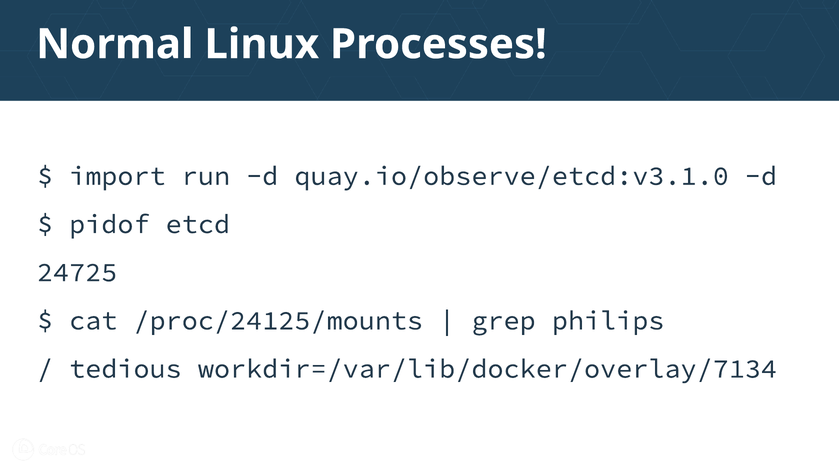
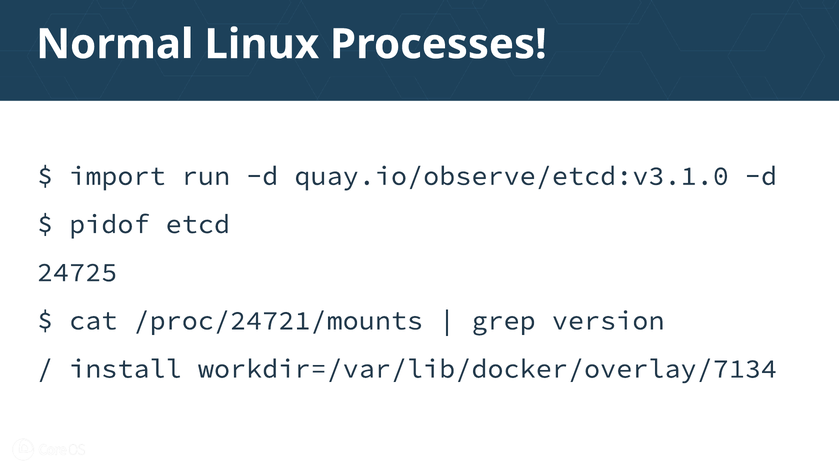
/proc/24125/mounts: /proc/24125/mounts -> /proc/24721/mounts (278, 321)
philips: philips -> version (608, 321)
tedious: tedious -> install (125, 369)
